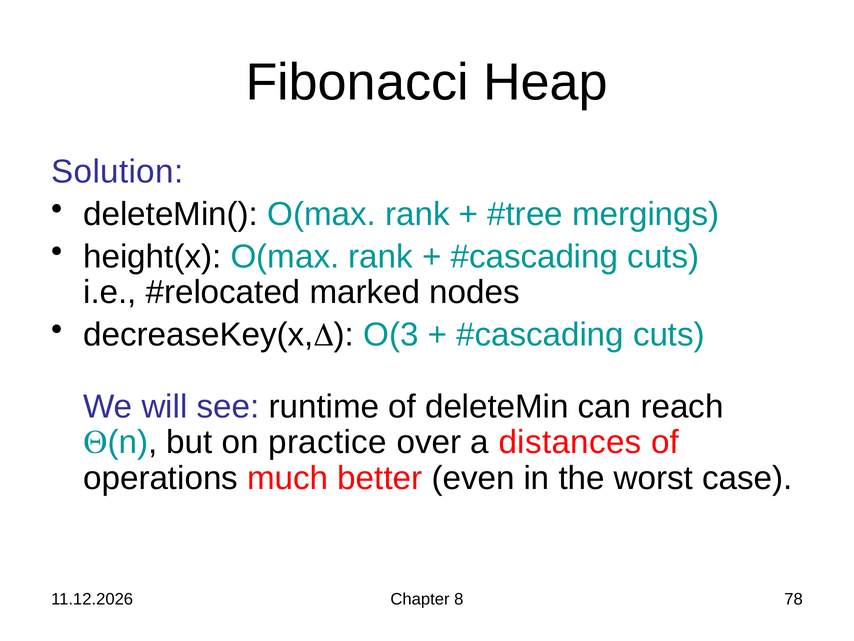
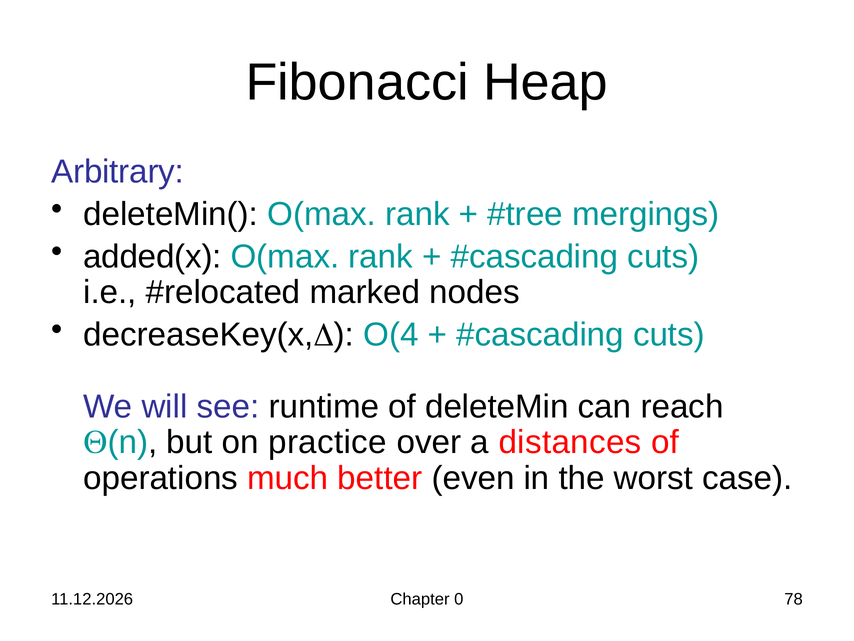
Solution: Solution -> Arbitrary (118, 171)
height(x: height(x -> added(x (152, 256)
O(3: O(3 -> O(4 (391, 335)
8: 8 -> 0 (459, 599)
